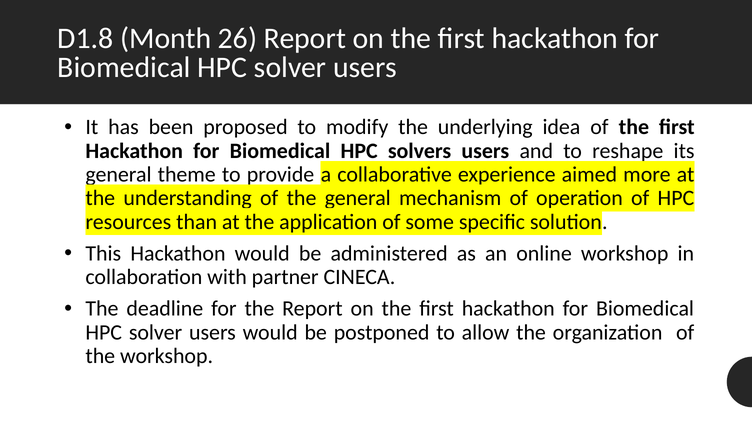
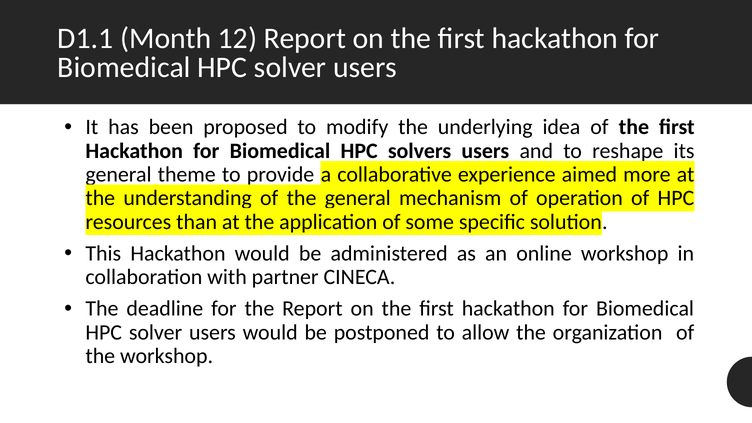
D1.8: D1.8 -> D1.1 (85, 39)
26: 26 -> 12 (238, 39)
